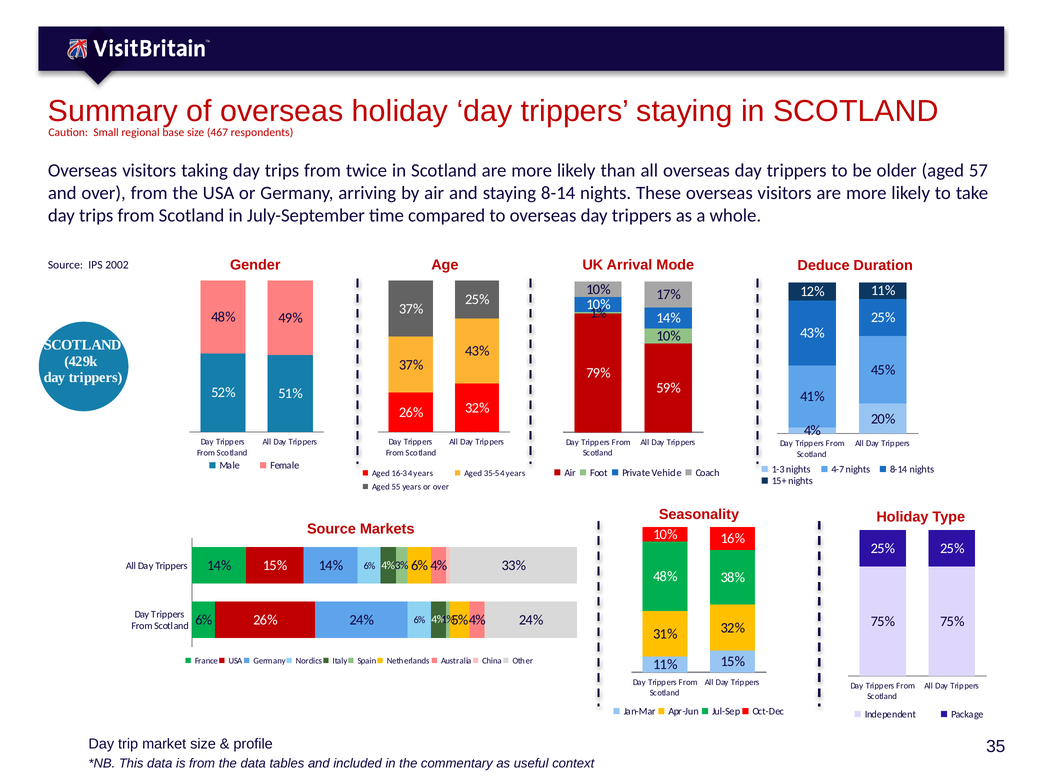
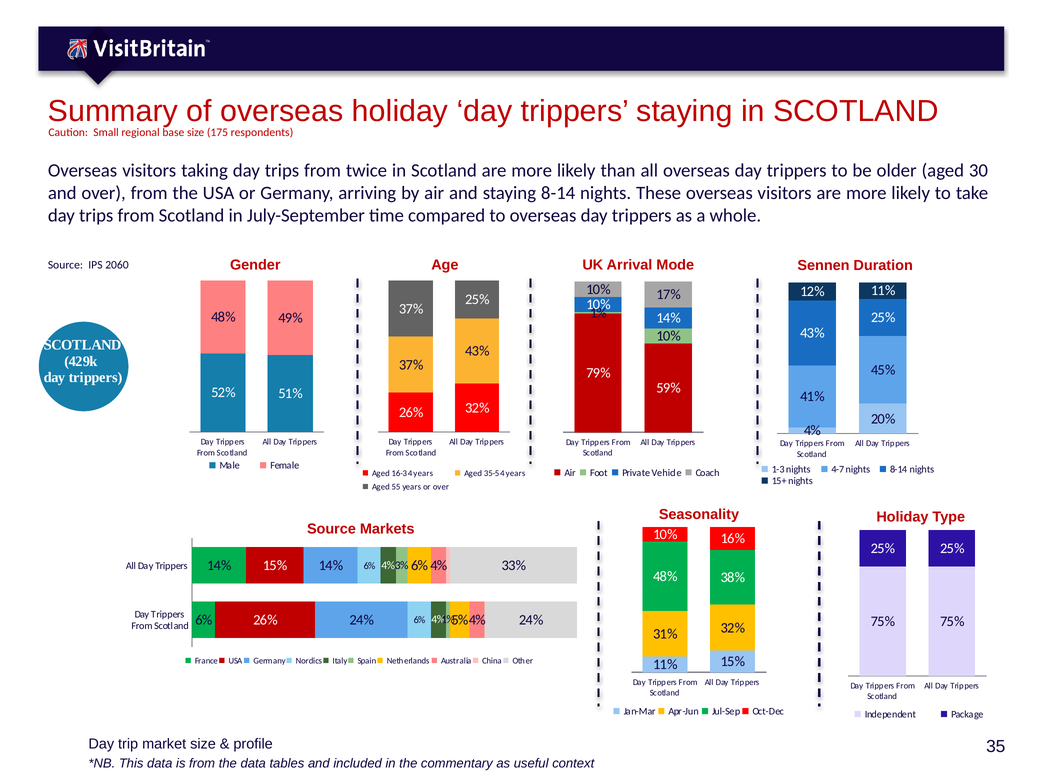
467: 467 -> 175 (218, 132)
57: 57 -> 30 (978, 170)
Deduce: Deduce -> Sennen (824, 265)
2002: 2002 -> 2060 (117, 265)
